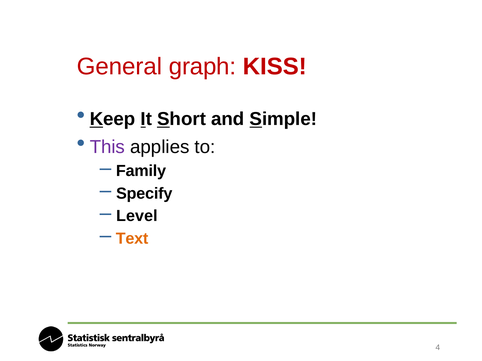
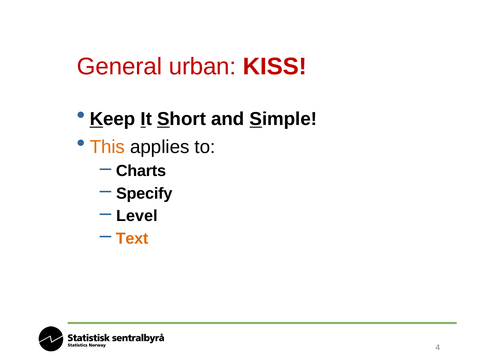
graph: graph -> urban (203, 67)
This colour: purple -> orange (107, 147)
Family: Family -> Charts (141, 171)
